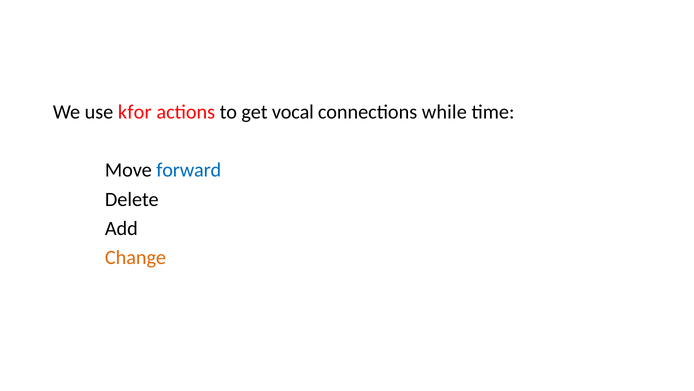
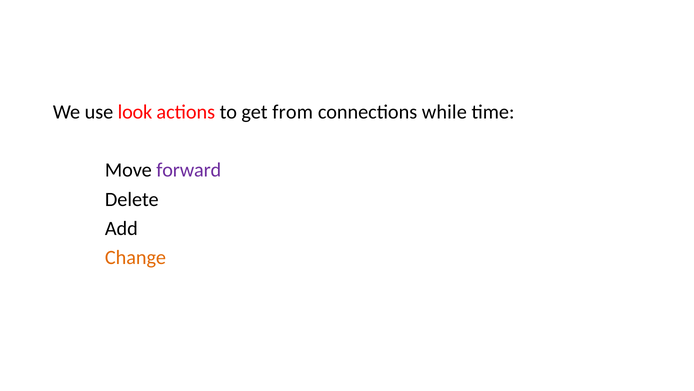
kfor: kfor -> look (135, 112)
vocal: vocal -> from (293, 112)
forward colour: blue -> purple (189, 170)
